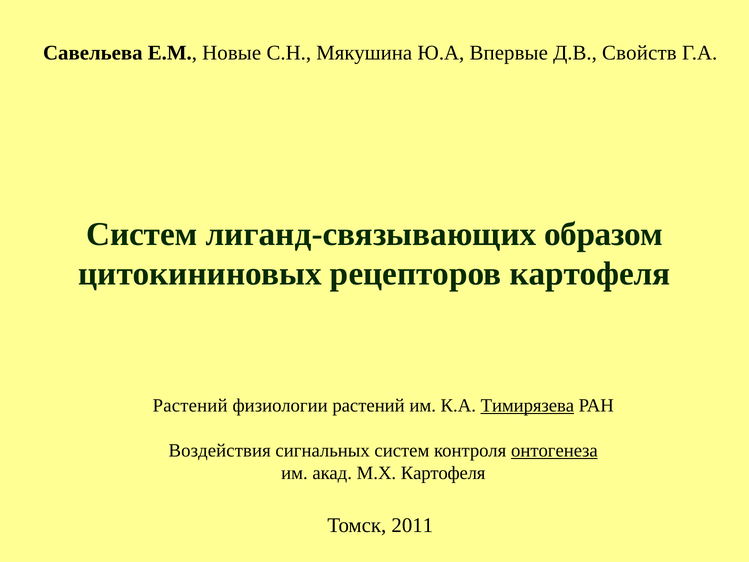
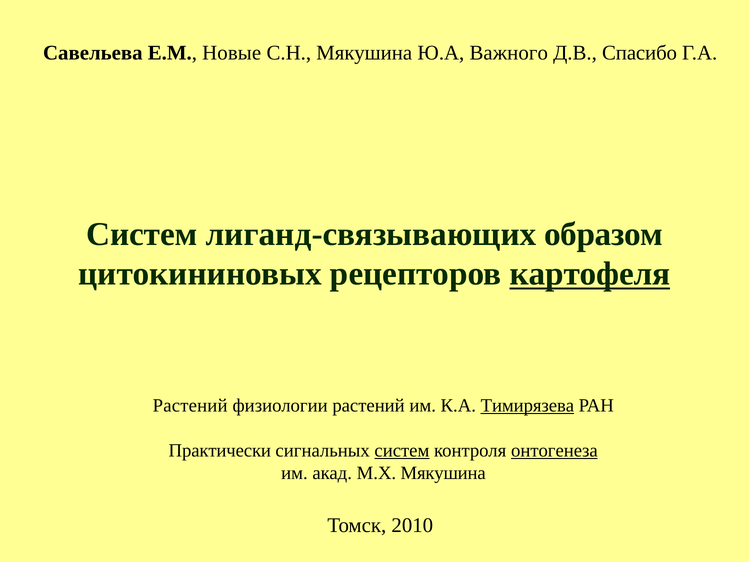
Впервые: Впервые -> Важного (509, 53)
Свойств: Свойств -> Спасибо (640, 53)
картофеля underline: none -> present (590, 274)
Воздействия: Воздействия -> Практически (220, 450)
систем underline: none -> present (402, 450)
М.Х Картофеля: Картофеля -> Мякушина (443, 473)
2011: 2011 -> 2010 (412, 525)
